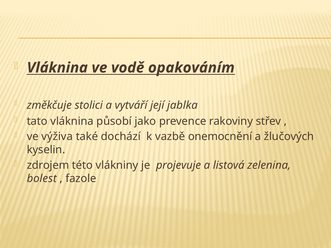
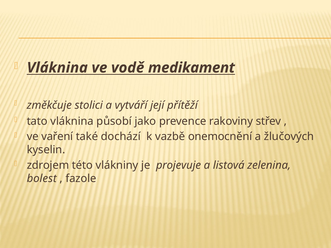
opakováním: opakováním -> medikament (191, 68)
jablka: jablka -> přítěží (182, 105)
výživa: výživa -> vaření (57, 137)
